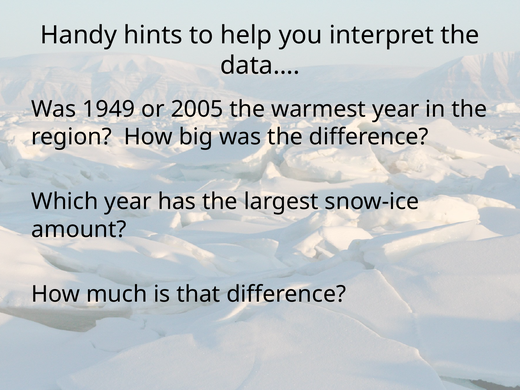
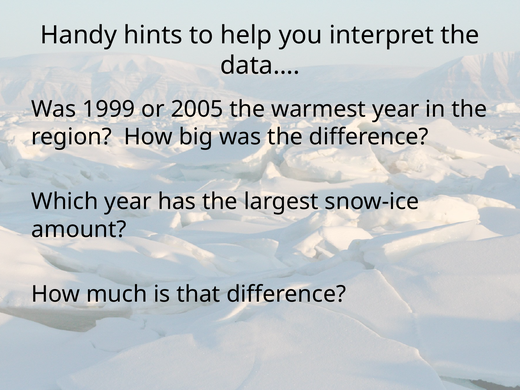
1949: 1949 -> 1999 (109, 109)
